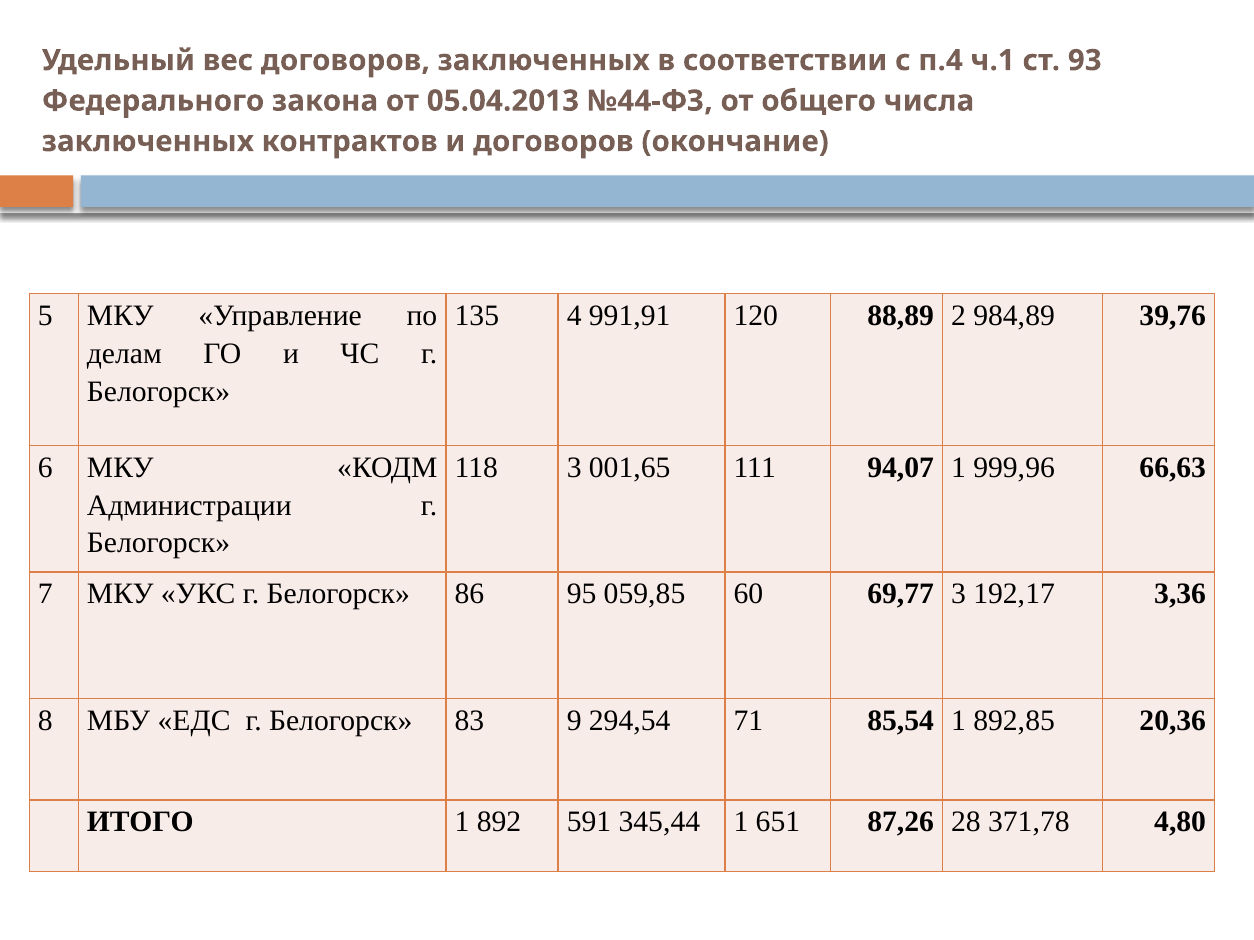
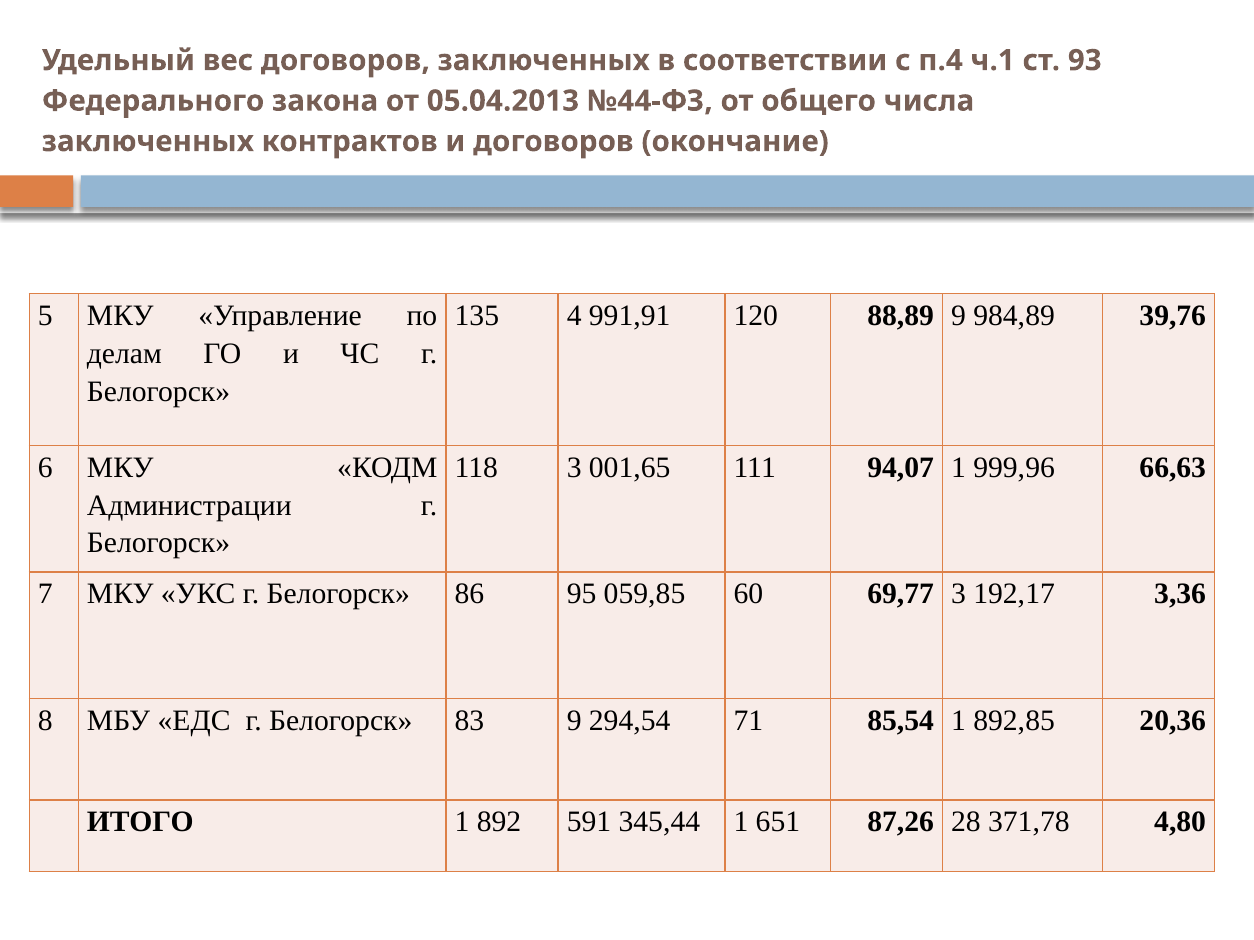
88,89 2: 2 -> 9 (959, 316)
